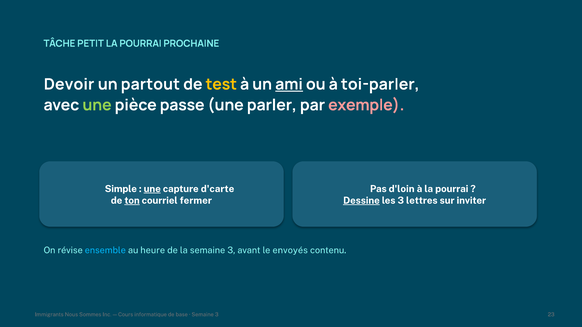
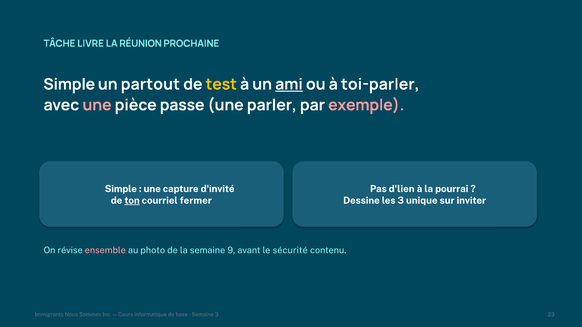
PETIT: PETIT -> LIVRE (91, 44)
POURRAI: POURRAI -> RÉUNION (141, 44)
Devoir: Devoir -> Simple (69, 84)
une colour: light green -> pink (97, 105)
une underline: present -> none (152, 189)
d'carte: d'carte -> d'invité (218, 189)
d'loin: d'loin -> d'lien (402, 189)
Dessine underline: present -> none (361, 201)
lettres: lettres -> unique (422, 201)
ensemble colour: light blue -> pink (105, 251)
heure: heure -> photo (153, 251)
la semaine 3: 3 -> 9 (231, 251)
envoyés: envoyés -> sécurité (290, 251)
